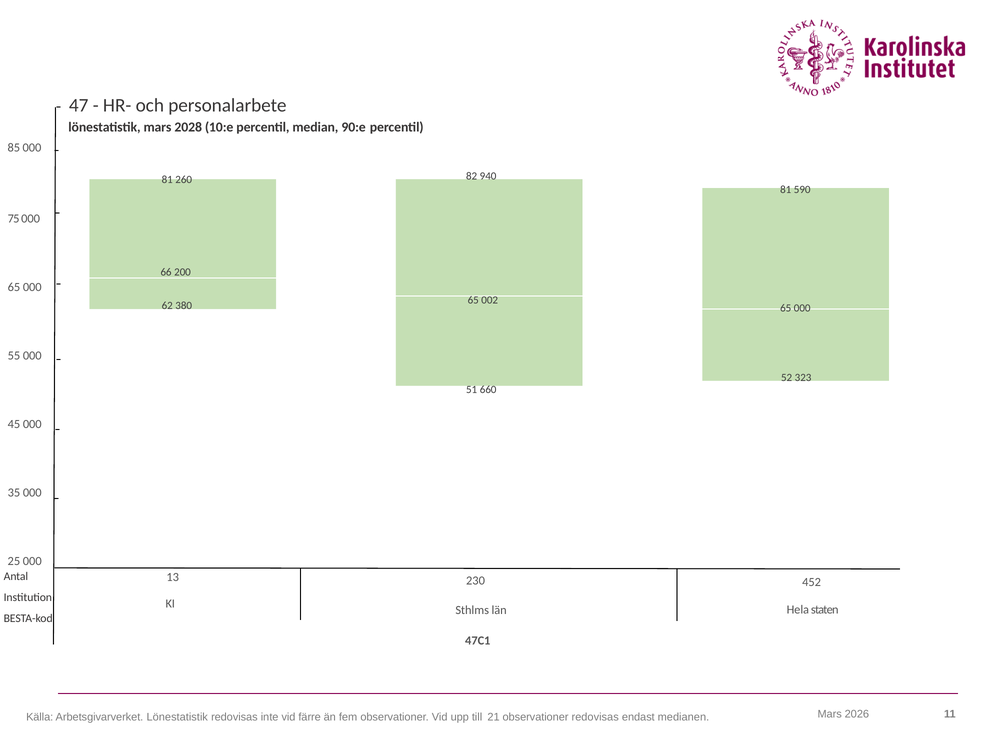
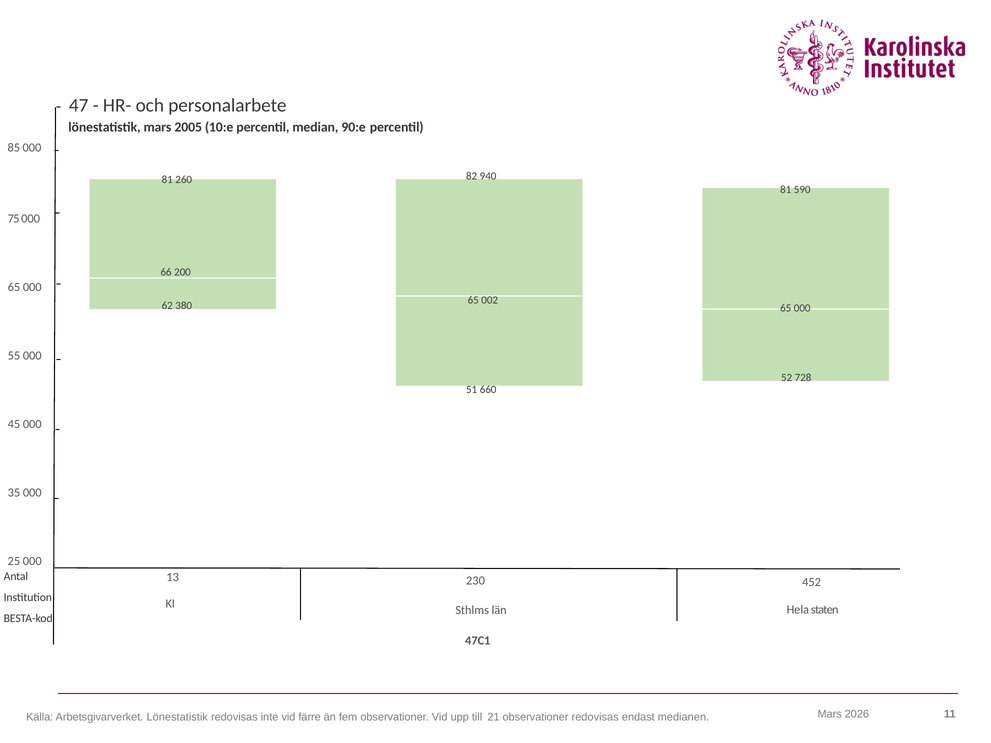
2028: 2028 -> 2005 (188, 127)
323: 323 -> 728 (803, 378)
